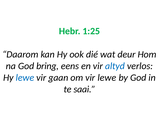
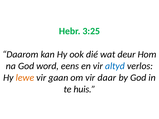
1:25: 1:25 -> 3:25 (91, 31)
bring: bring -> word (48, 66)
lewe colour: blue -> orange (25, 78)
vir lewe: lewe -> daar (107, 78)
saai: saai -> huis (85, 89)
